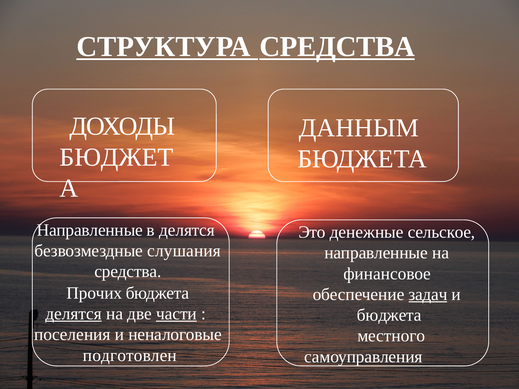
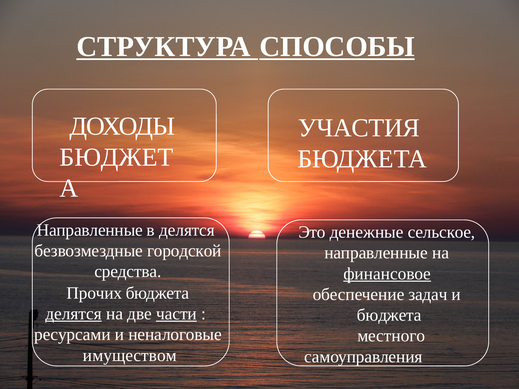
СТРУКТУРА СРЕДСТВА: СРЕДСТВА -> СПОСОБЫ (337, 47)
ДАННЫМ: ДАННЫМ -> УЧАСТИЯ (359, 128)
слушания: слушания -> городской (184, 251)
финансовое underline: none -> present (387, 274)
задач underline: present -> none (428, 295)
поселения: поселения -> ресурсами (72, 335)
подготовлен: подготовлен -> имуществом (130, 356)
